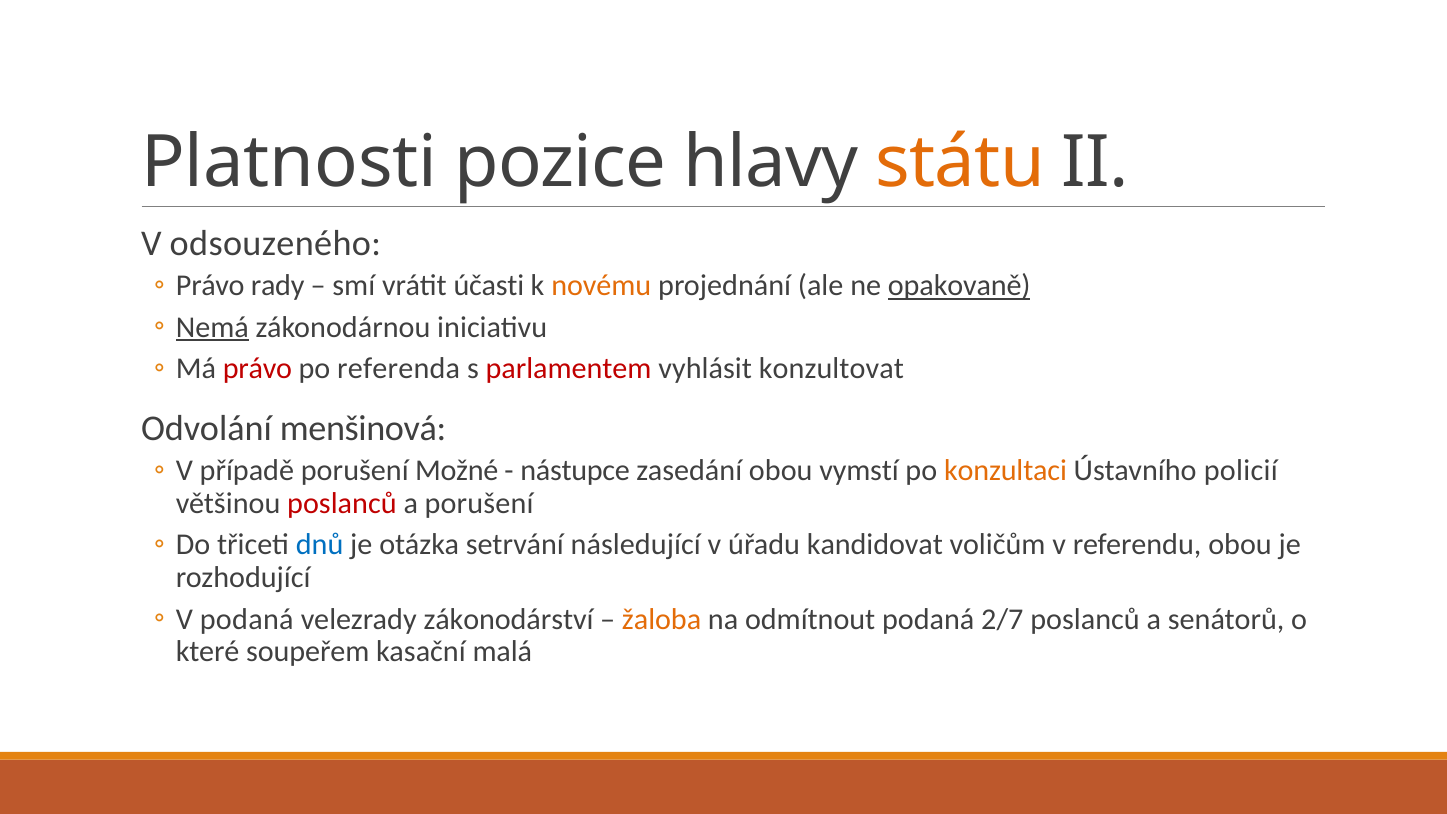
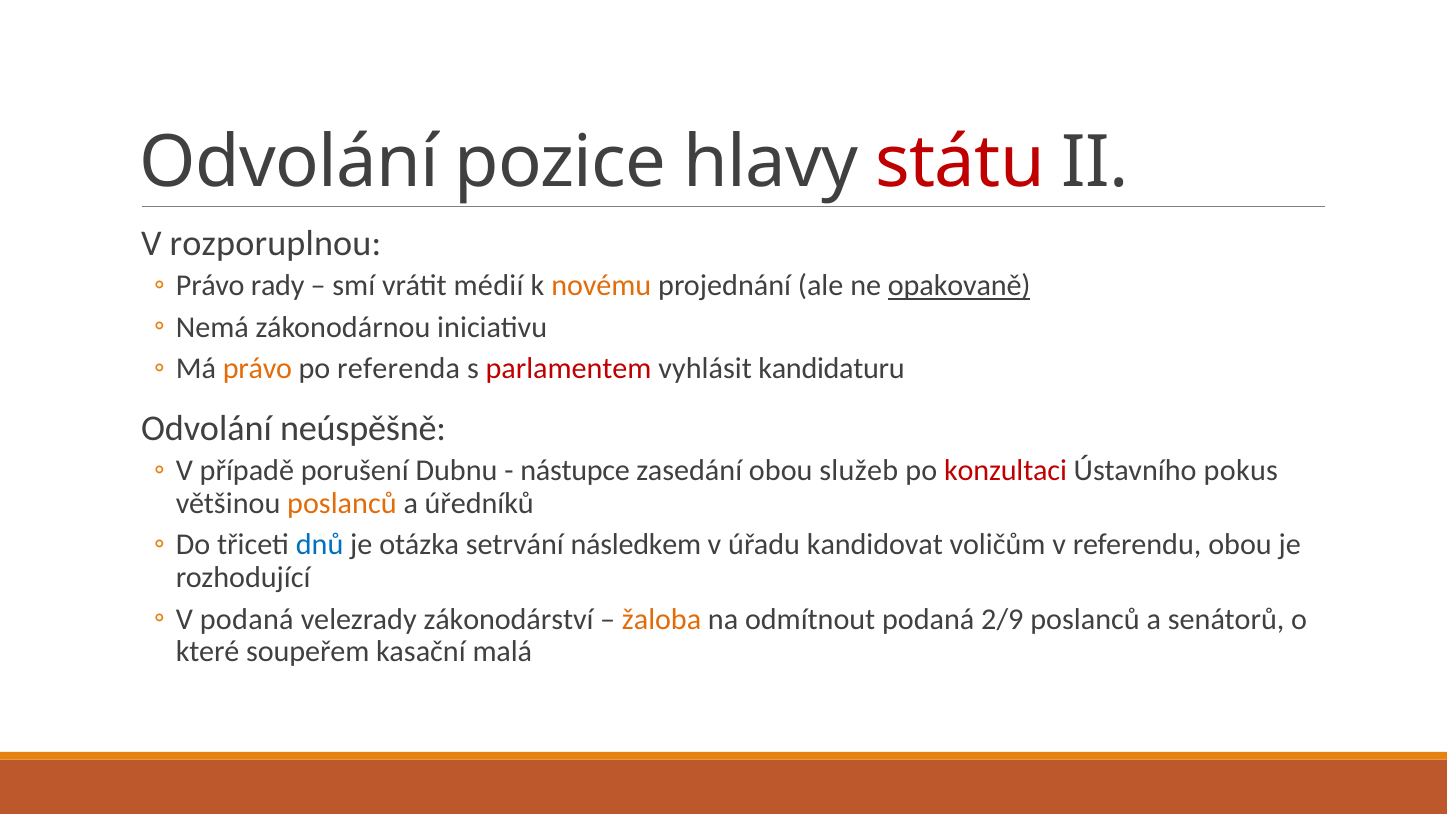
Platnosti: Platnosti -> Odvolání (289, 162)
státu colour: orange -> red (960, 162)
odsouzeného: odsouzeného -> rozporuplnou (275, 244)
účasti: účasti -> médií (489, 286)
Nemá underline: present -> none (212, 327)
právo colour: red -> orange (257, 369)
konzultovat: konzultovat -> kandidaturu (832, 369)
menšinová: menšinová -> neúspěšně (363, 429)
Možné: Možné -> Dubnu (457, 471)
vymstí: vymstí -> služeb (859, 471)
konzultaci colour: orange -> red (1006, 471)
policií: policií -> pokus (1241, 471)
poslanců colour: red -> orange (342, 503)
a porušení: porušení -> úředníků (479, 503)
následující: následující -> následkem (636, 545)
2/7: 2/7 -> 2/9 (1002, 619)
